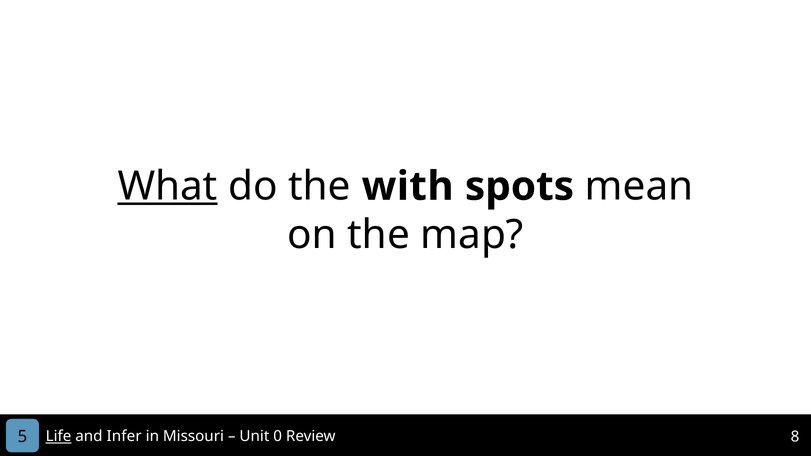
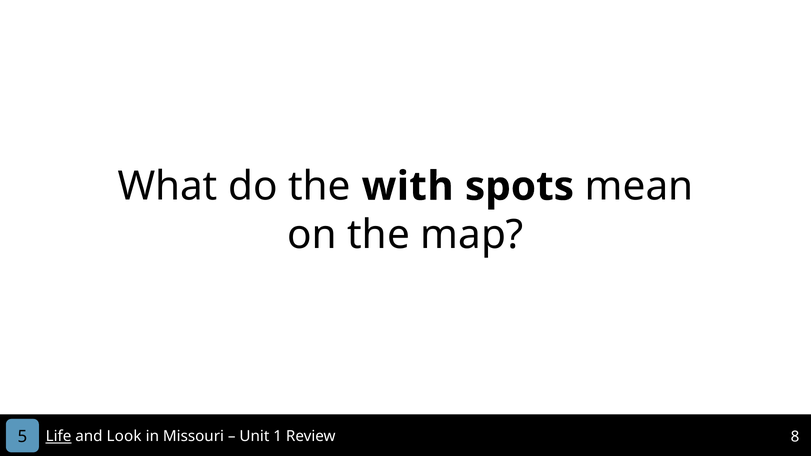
What underline: present -> none (168, 187)
Infer: Infer -> Look (124, 437)
0: 0 -> 1 (278, 437)
